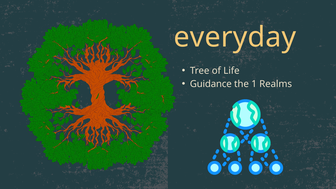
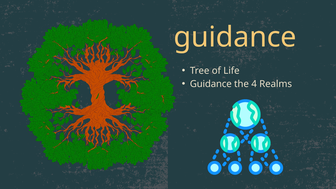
everyday: everyday -> guidance (235, 37)
1: 1 -> 4 (254, 84)
